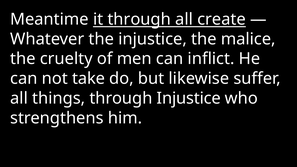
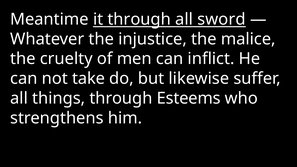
create: create -> sword (221, 19)
through Injustice: Injustice -> Esteems (189, 98)
